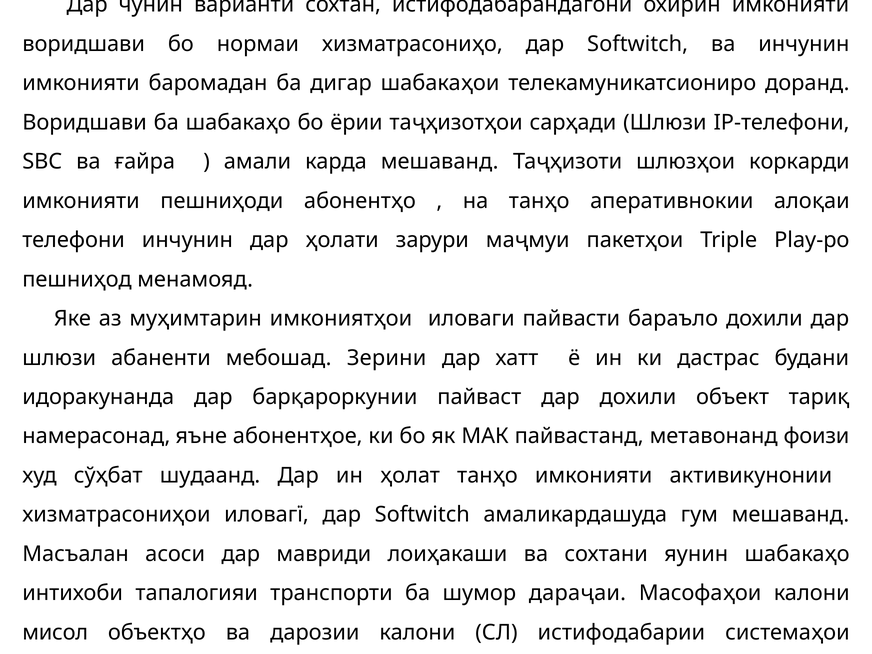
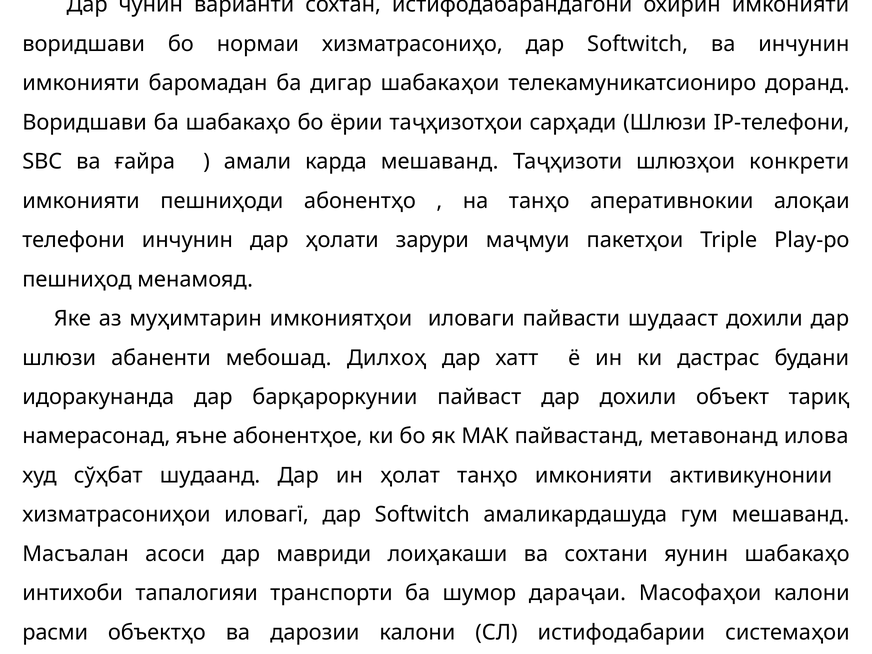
коркарди: коркарди -> конкрети (799, 162)
бараъло: бараъло -> шудааст (673, 319)
Зерини: Зерини -> Дилхоҳ (387, 358)
фоизи: фоизи -> илова (816, 436)
мисол: мисол -> расми (55, 632)
